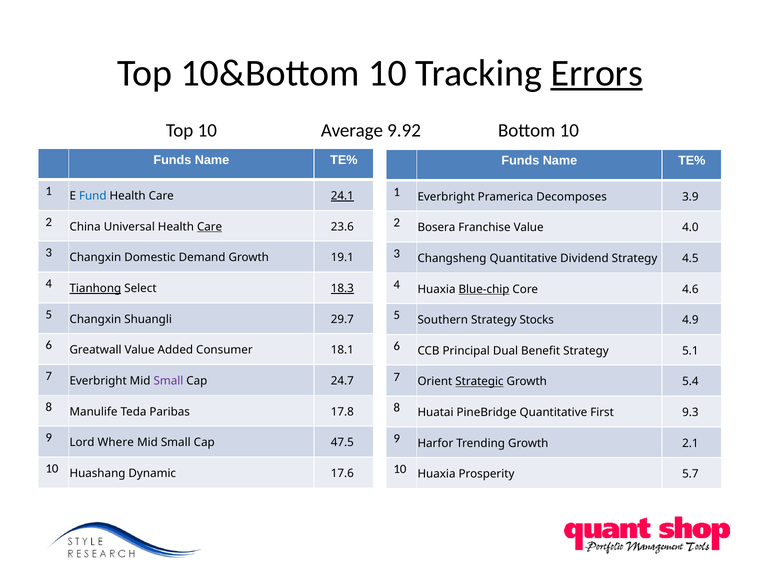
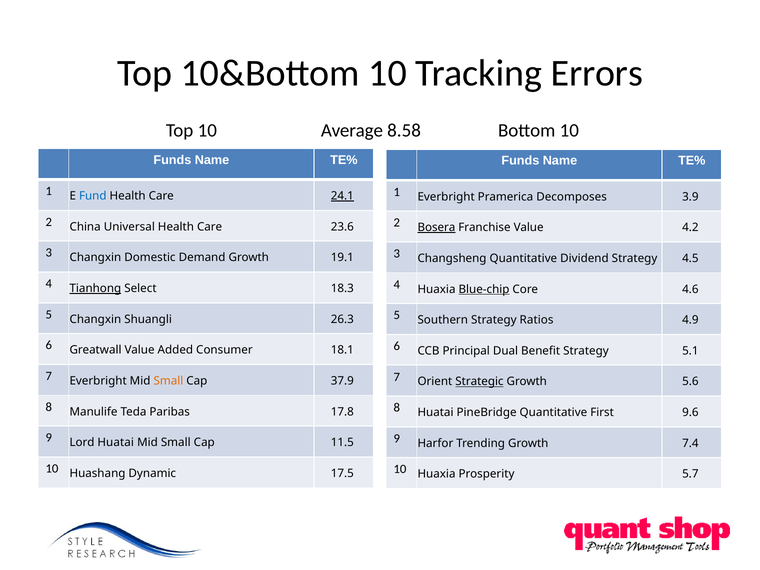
Errors underline: present -> none (597, 73)
9.92: 9.92 -> 8.58 (404, 131)
Care underline: present -> none (210, 227)
Bosera underline: none -> present (436, 228)
4.0: 4.0 -> 4.2 (690, 228)
18.3 underline: present -> none (342, 288)
29.7: 29.7 -> 26.3 (342, 319)
Stocks: Stocks -> Ratios (537, 320)
Small colour: purple -> orange (168, 381)
24.7: 24.7 -> 37.9 (342, 381)
5.4: 5.4 -> 5.6 (690, 382)
9.3: 9.3 -> 9.6 (690, 412)
Lord Where: Where -> Huatai (116, 443)
47.5: 47.5 -> 11.5 (342, 443)
2.1: 2.1 -> 7.4 (690, 443)
17.6: 17.6 -> 17.5 (342, 473)
